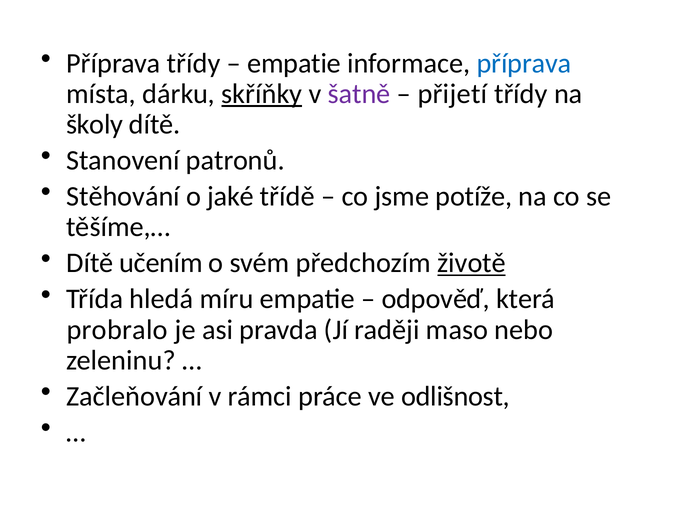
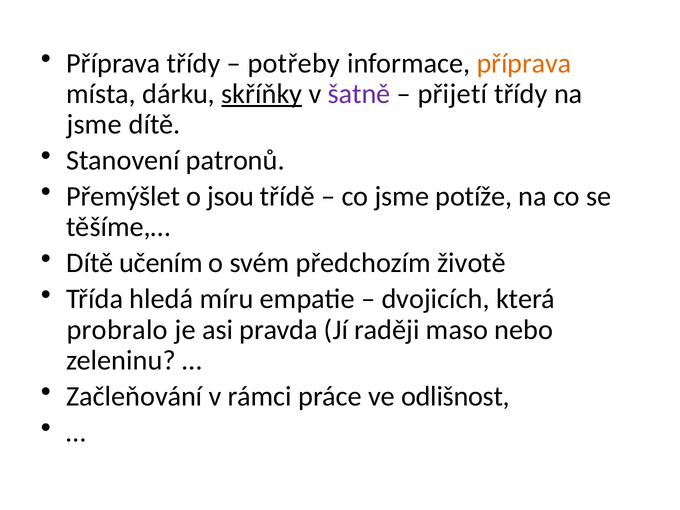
empatie: empatie -> potřeby (294, 63)
příprava colour: blue -> orange (524, 63)
školy: školy -> jsme (94, 124)
Stěhování: Stěhování -> Přemýšlet (123, 196)
jaké: jaké -> jsou (231, 196)
životě underline: present -> none (472, 263)
odpověď: odpověď -> dvojicích (436, 299)
